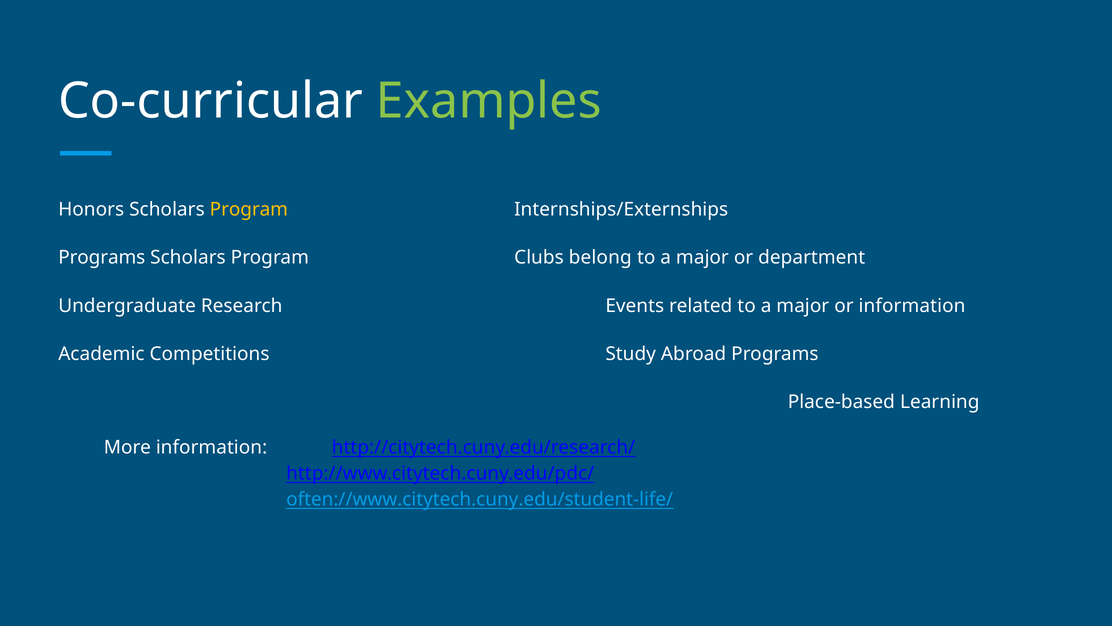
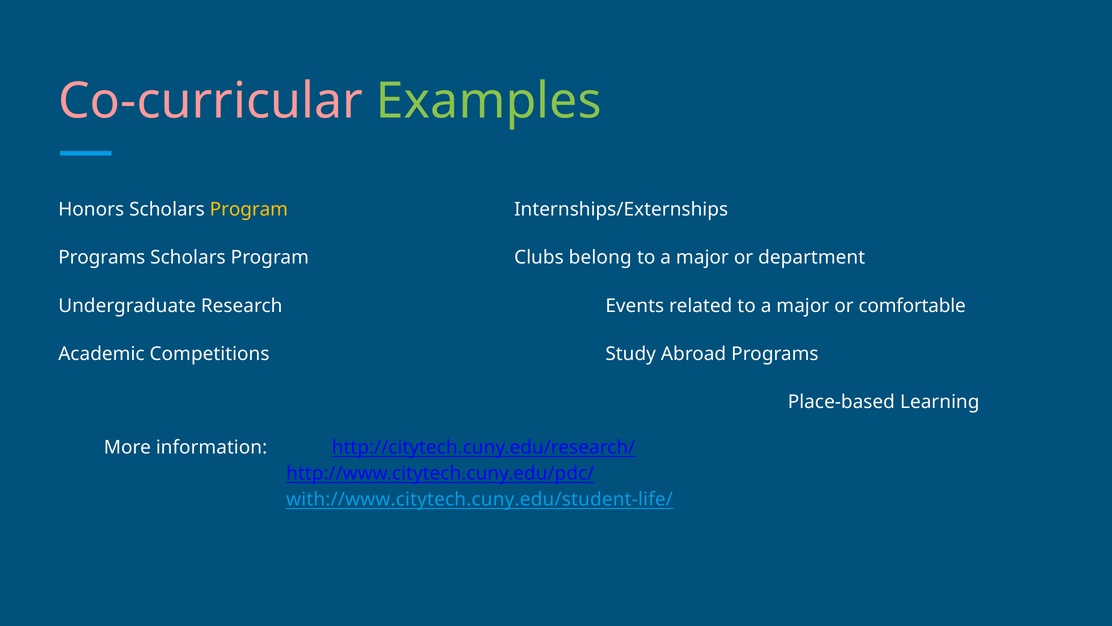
Co-curricular colour: white -> pink (211, 101)
or information: information -> comfortable (912, 306)
often://www.citytech.cuny.edu/student-life/: often://www.citytech.cuny.edu/student-life/ -> with://www.citytech.cuny.edu/student-life/ (480, 499)
